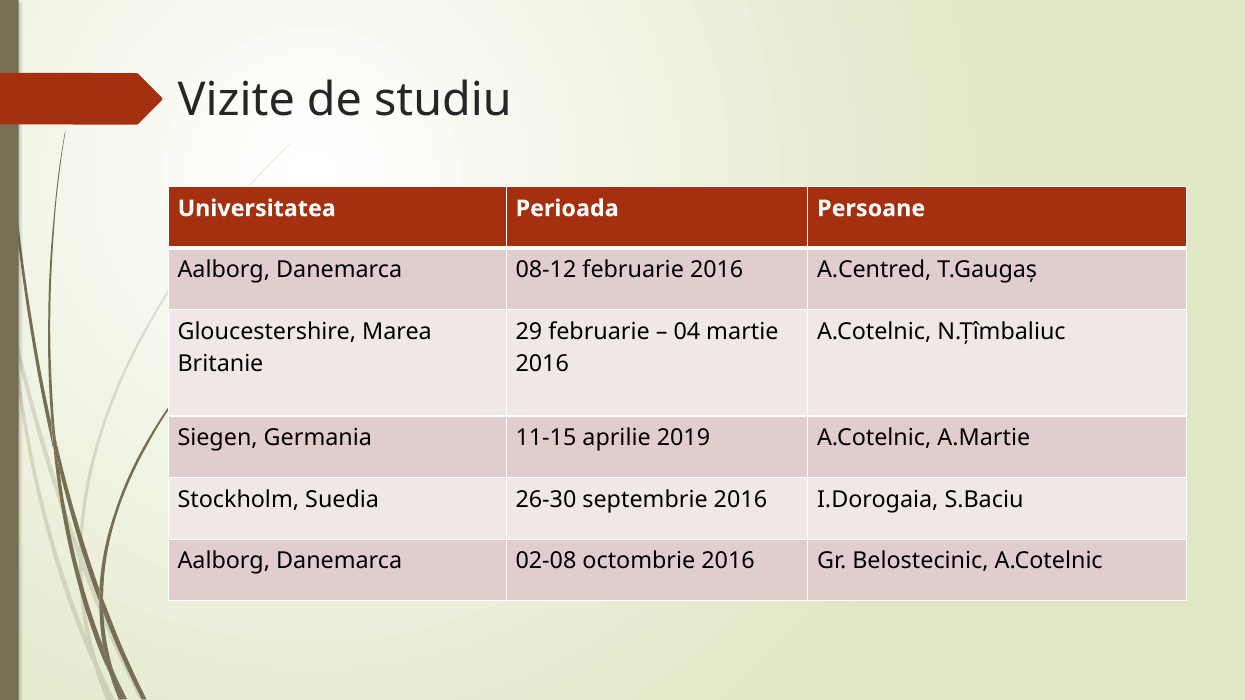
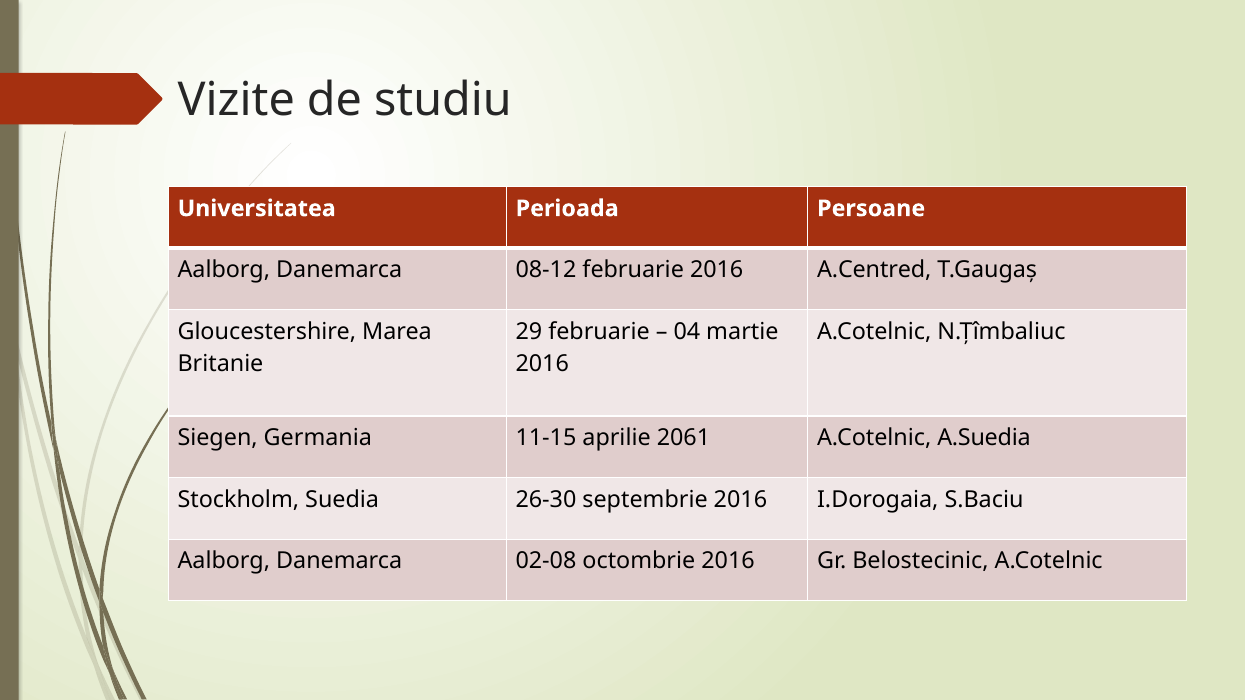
2019: 2019 -> 2061 (683, 438)
A.Martie: A.Martie -> A.Suedia (984, 438)
